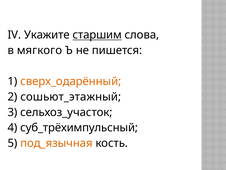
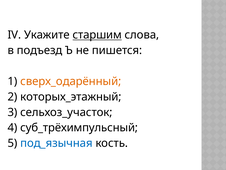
мягкого: мягкого -> подъезд (40, 50)
сошьют_этажный: сошьют_этажный -> которых_этажный (71, 96)
под_язычная colour: orange -> blue (56, 143)
